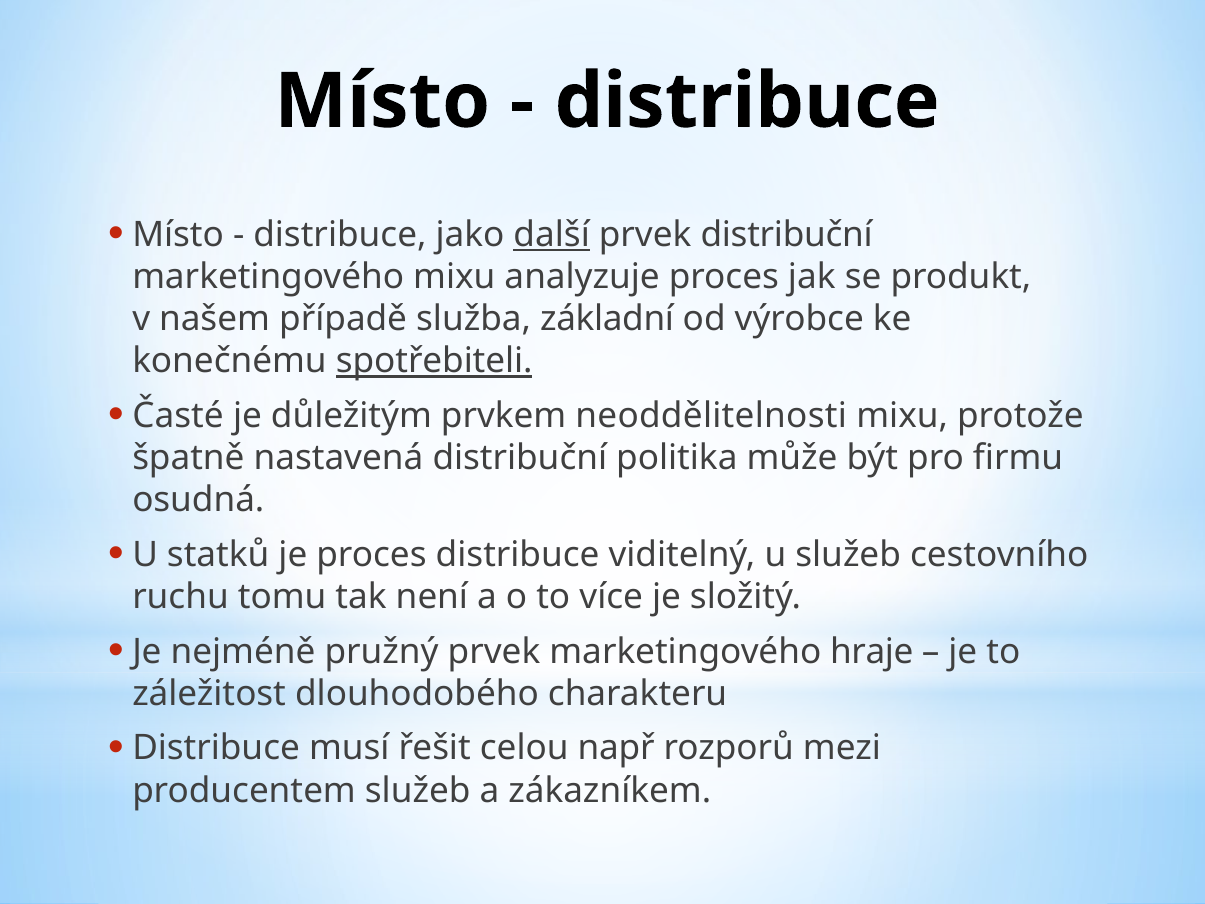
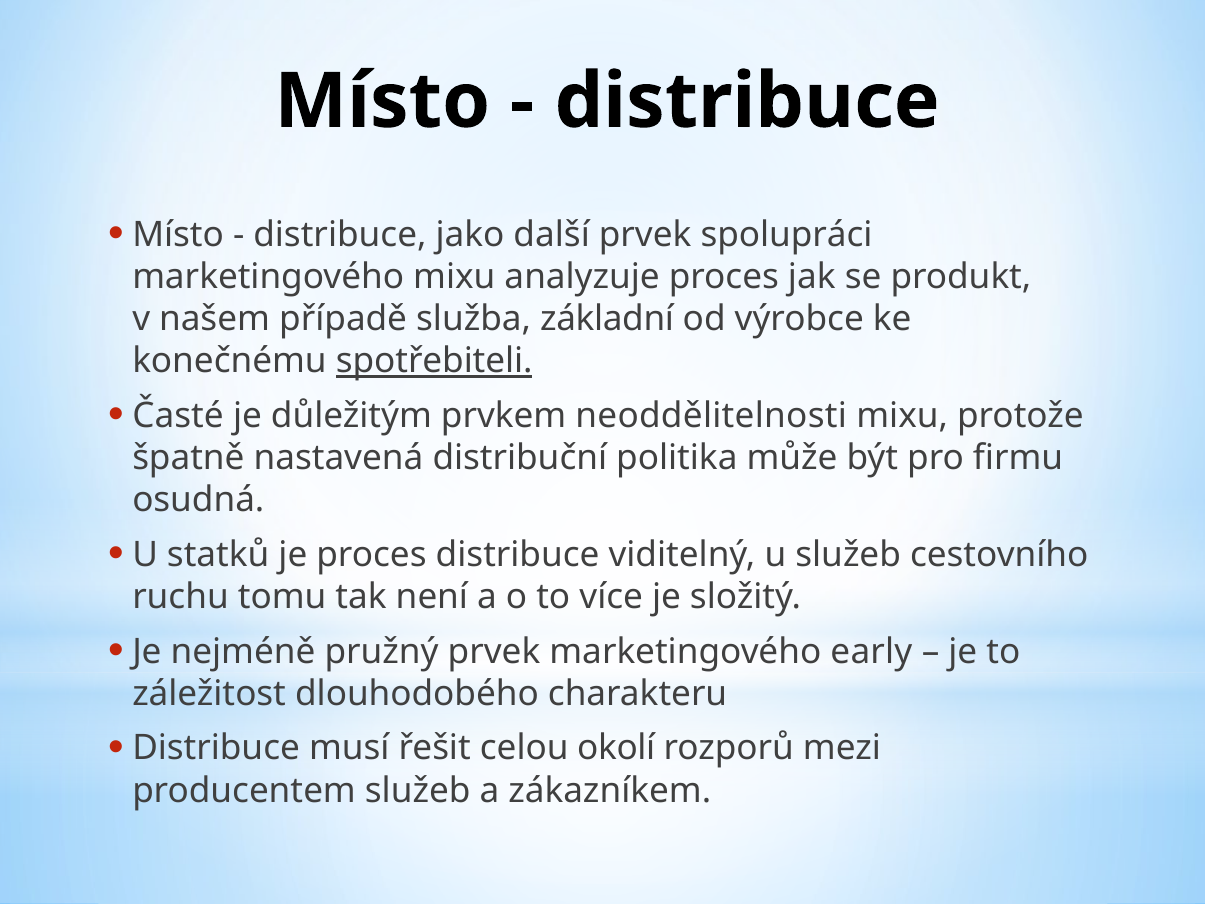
další underline: present -> none (552, 235)
prvek distribuční: distribuční -> spolupráci (787, 235)
hraje: hraje -> early (871, 651)
např: např -> okolí (616, 748)
